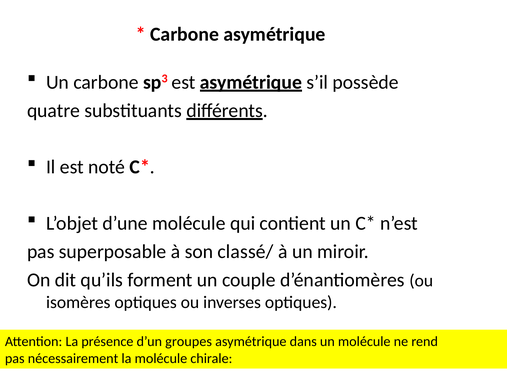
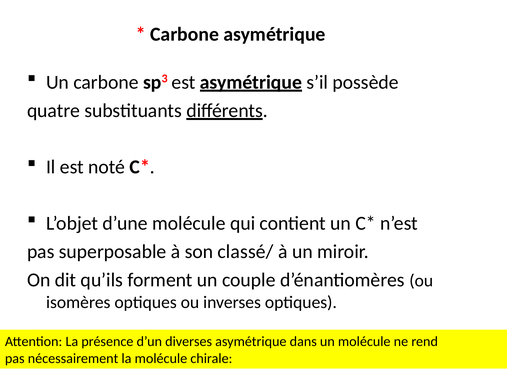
groupes: groupes -> diverses (189, 341)
